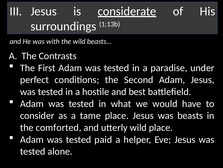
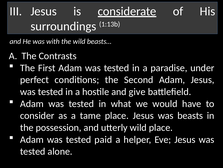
best: best -> give (137, 91)
comforted: comforted -> possession (59, 127)
